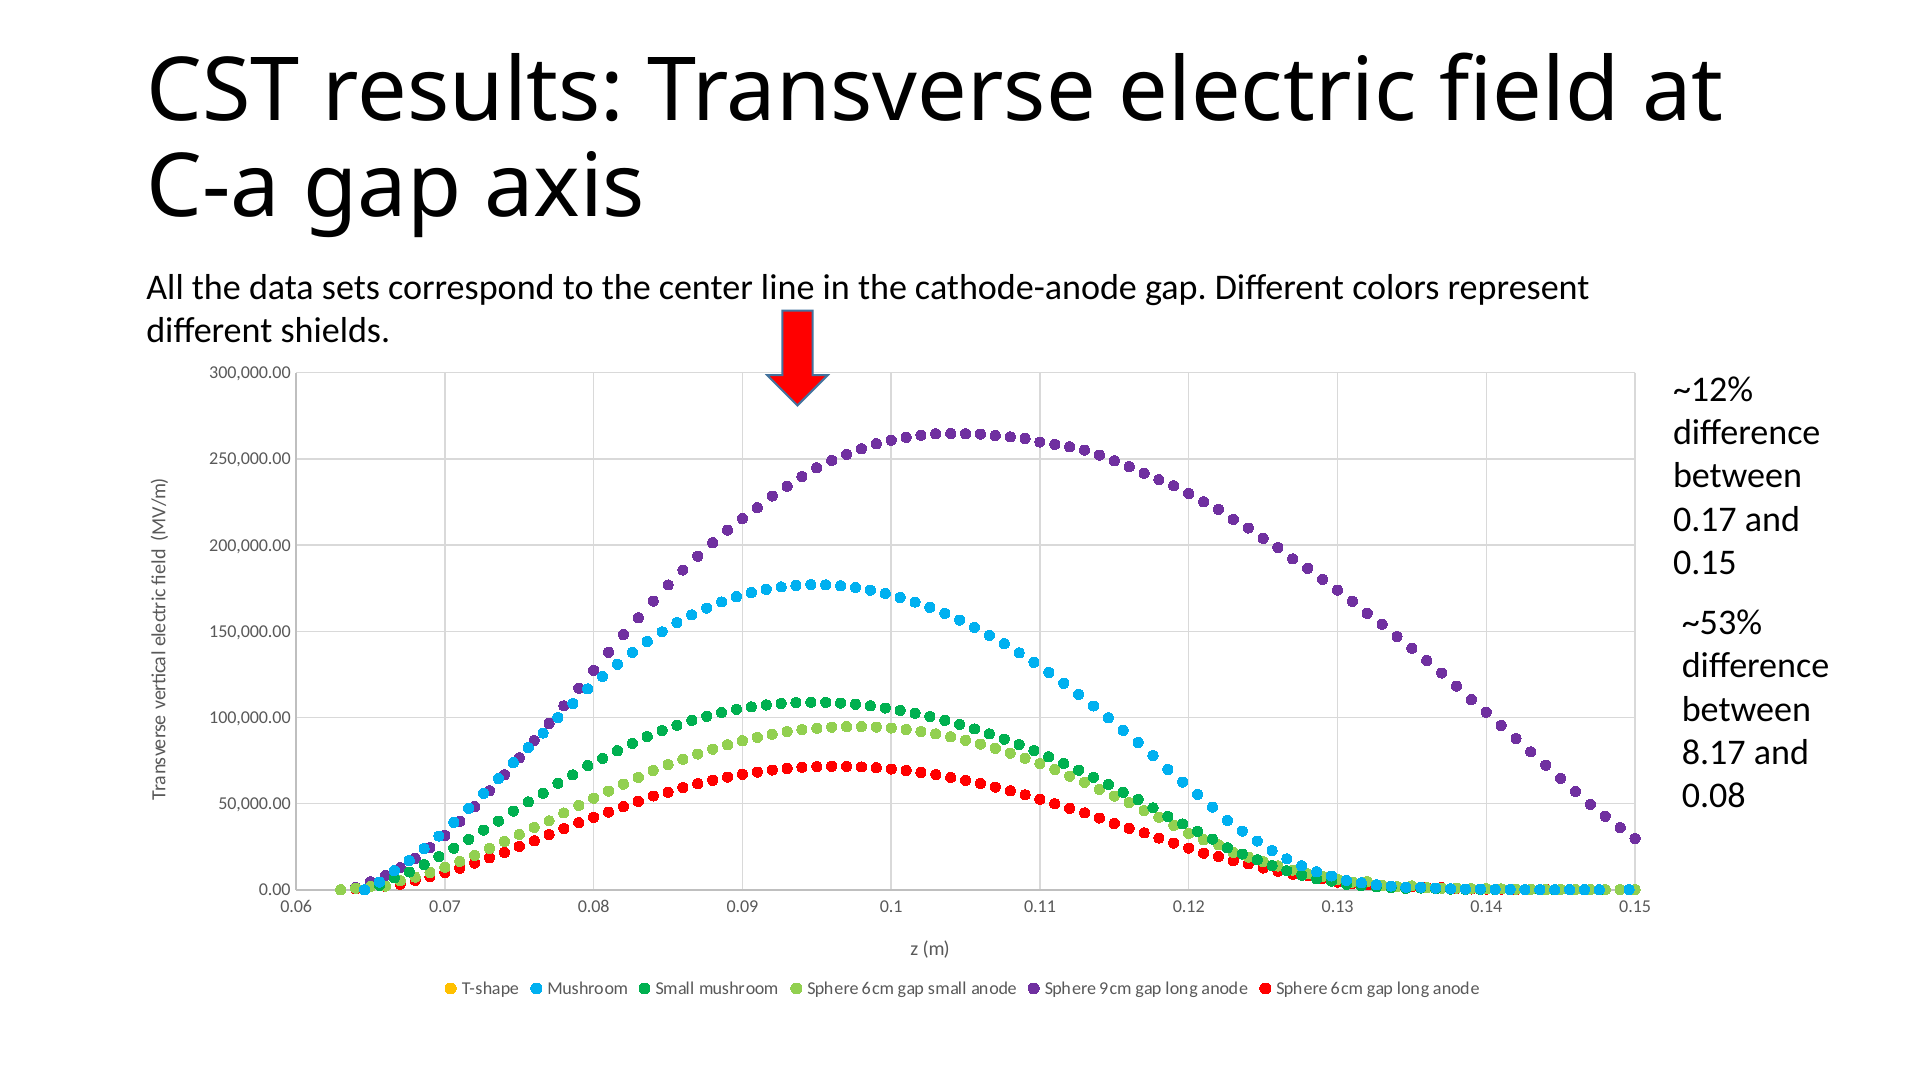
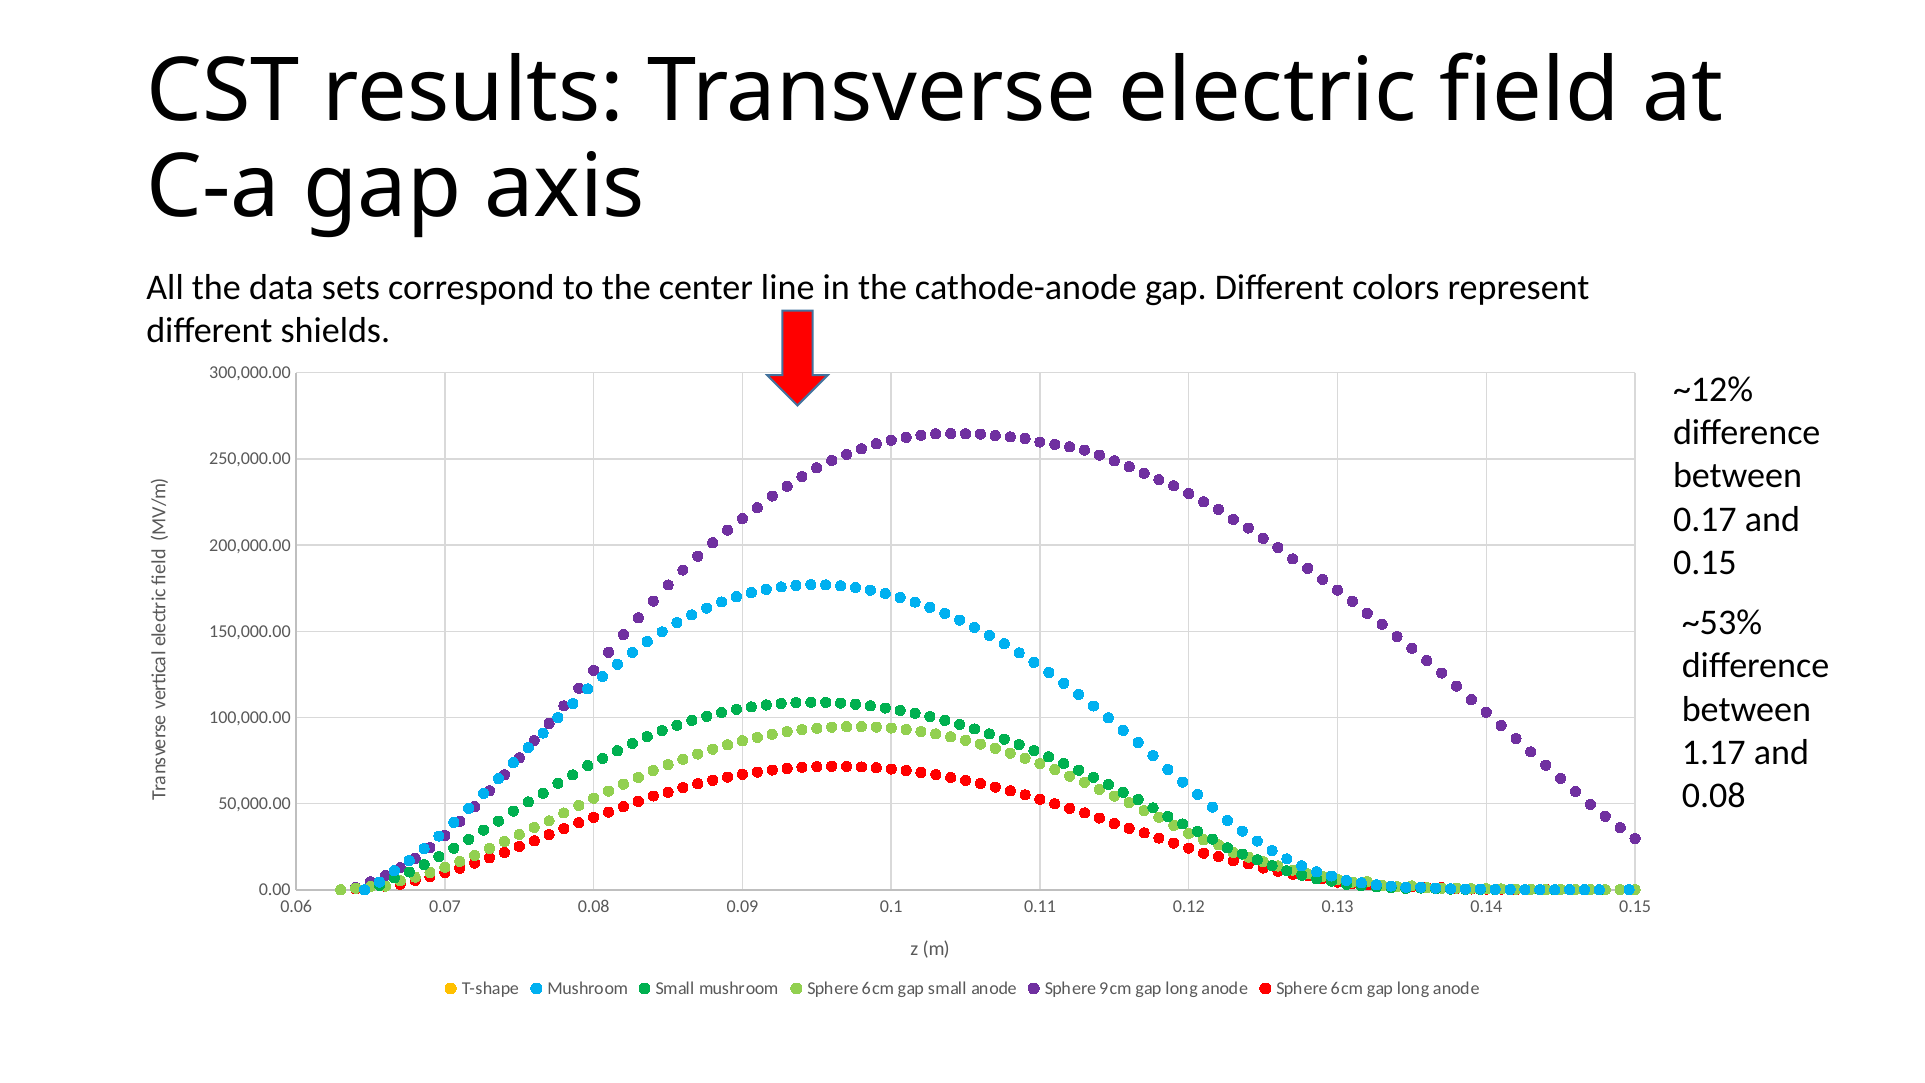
8.17: 8.17 -> 1.17 (1714, 752)
